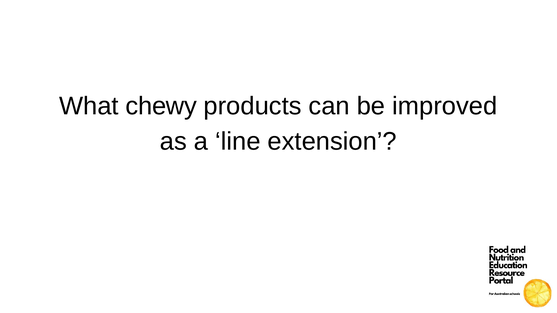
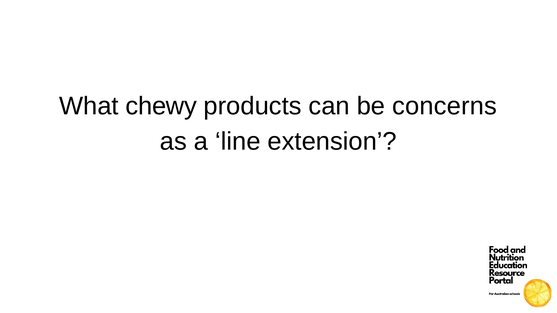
improved: improved -> concerns (445, 106)
